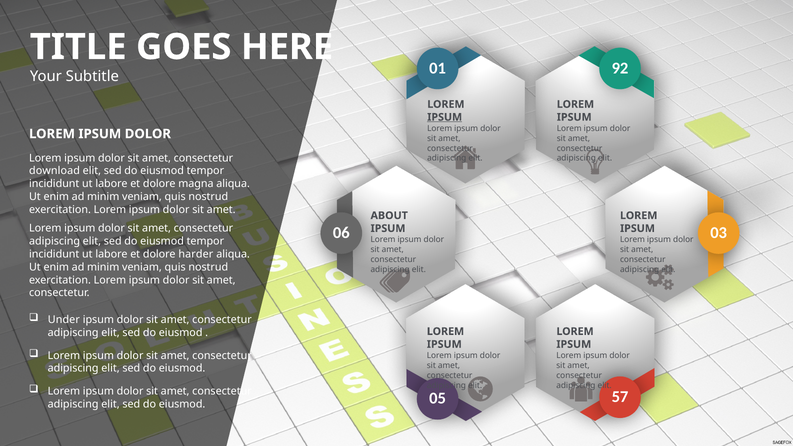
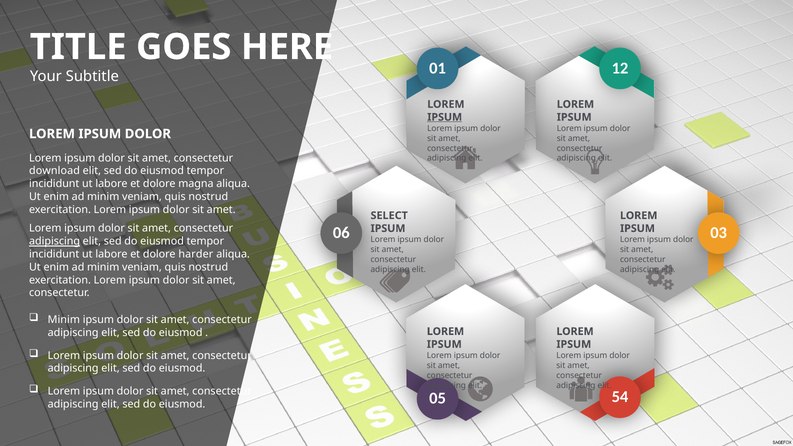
92: 92 -> 12 (620, 68)
ABOUT: ABOUT -> SELECT (389, 216)
adipiscing underline: none -> present (55, 241)
Under: Under -> Minim (64, 320)
57: 57 -> 54 (620, 397)
